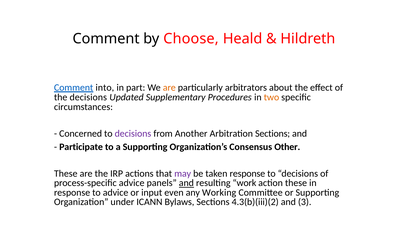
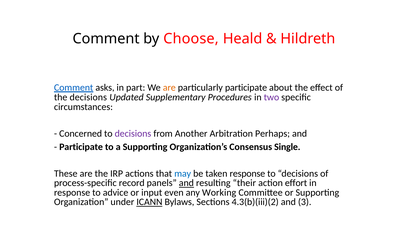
into: into -> asks (105, 88)
particularly arbitrators: arbitrators -> participate (246, 88)
two colour: orange -> purple (271, 97)
Arbitration Sections: Sections -> Perhaps (273, 133)
Other: Other -> Single (287, 146)
may colour: purple -> blue (183, 173)
process-specific advice: advice -> record (132, 183)
work: work -> their (244, 183)
action these: these -> effort (296, 183)
ICANN underline: none -> present (149, 202)
